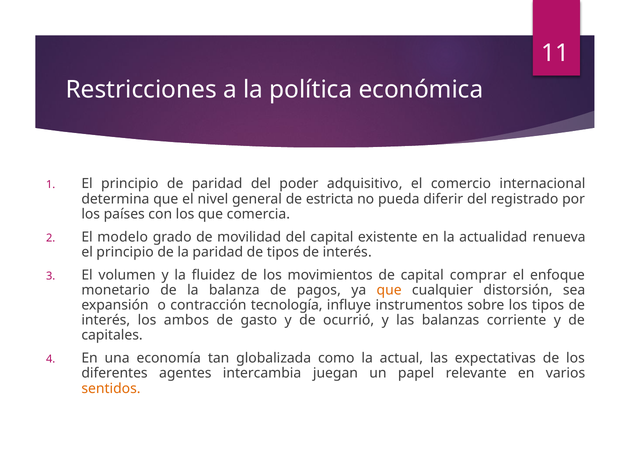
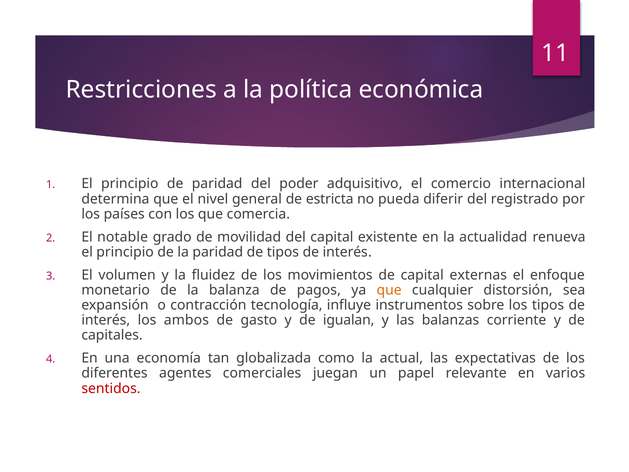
modelo: modelo -> notable (123, 237)
comprar: comprar -> externas (478, 275)
ocurrió: ocurrió -> igualan (349, 320)
intercambia: intercambia -> comerciales (262, 373)
sentidos colour: orange -> red (111, 388)
